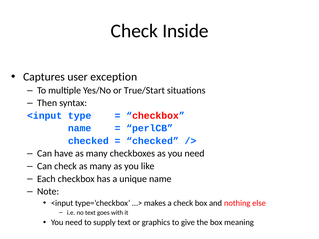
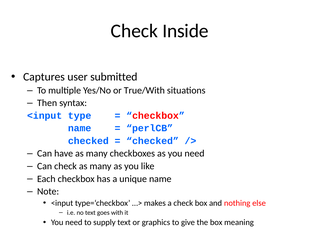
exception: exception -> submitted (114, 77)
True/Start: True/Start -> True/With (144, 90)
